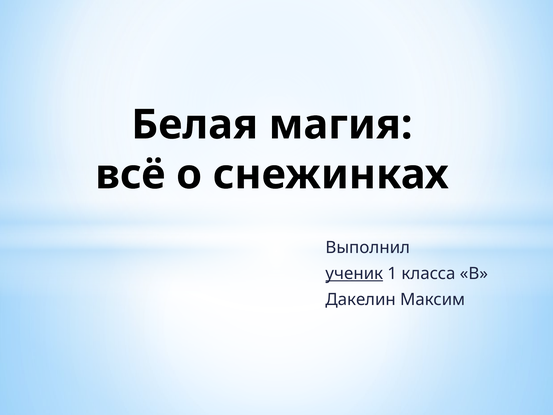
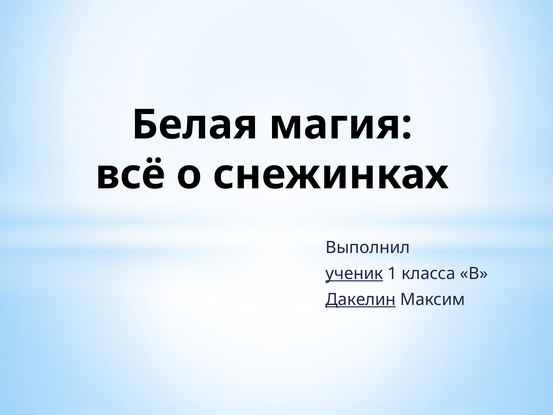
Дакелин underline: none -> present (361, 299)
